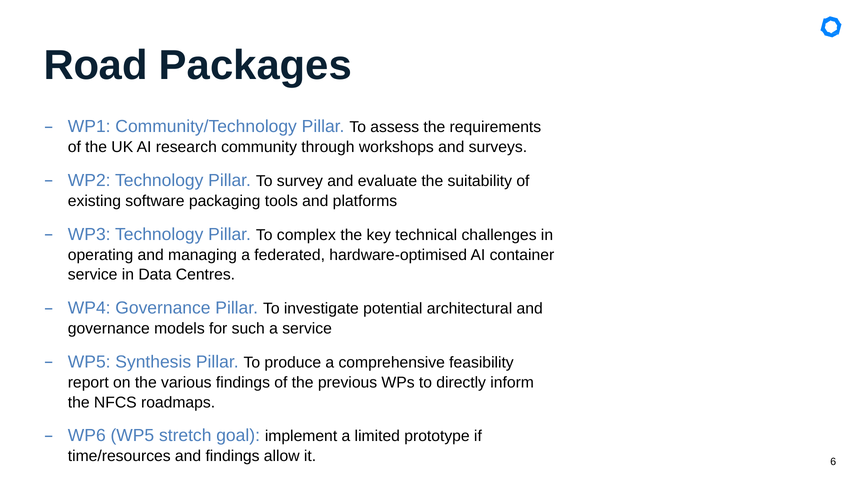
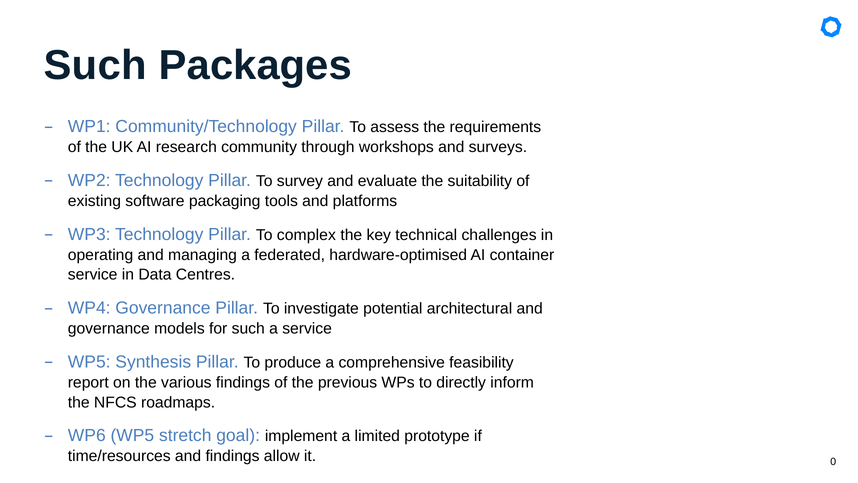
Road: Road -> Such (95, 65)
6: 6 -> 0 (833, 462)
